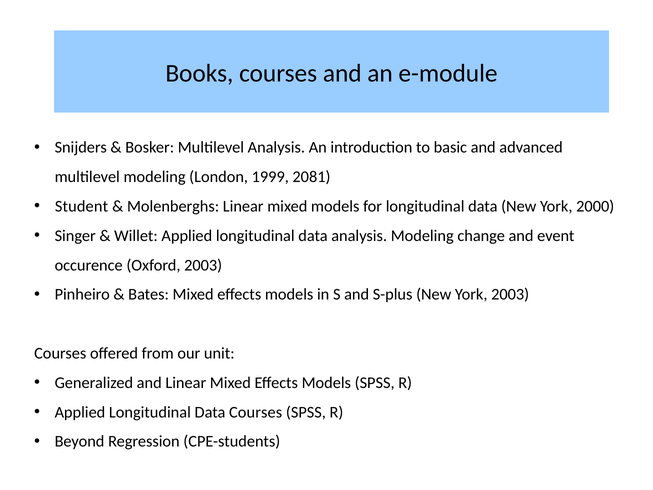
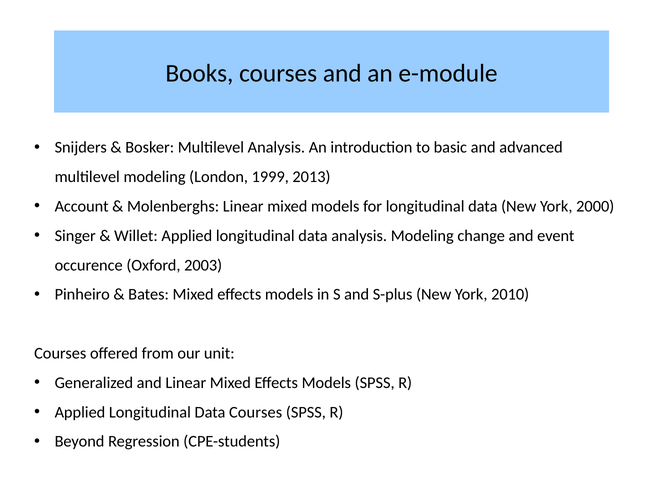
2081: 2081 -> 2013 (311, 177)
Student: Student -> Account (82, 206)
York 2003: 2003 -> 2010 (510, 294)
